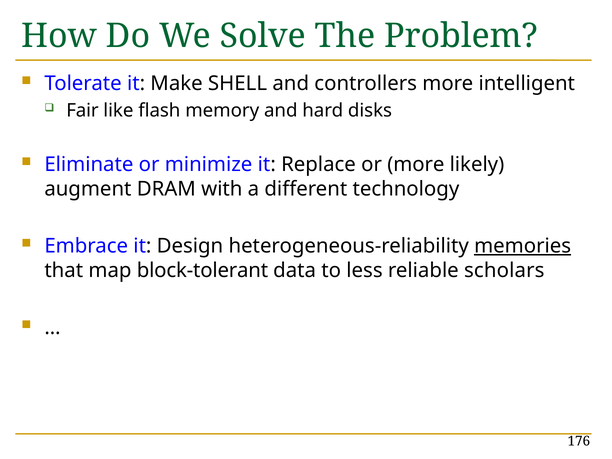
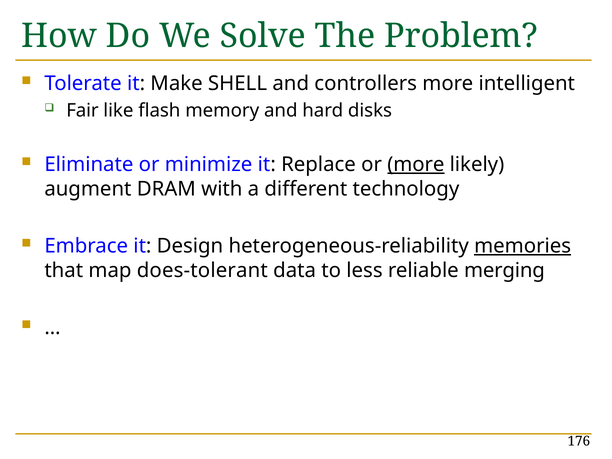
more underline: none -> present (416, 164)
block-tolerant: block-tolerant -> does-tolerant (202, 270)
scholars: scholars -> merging (504, 270)
